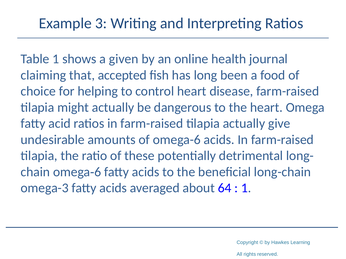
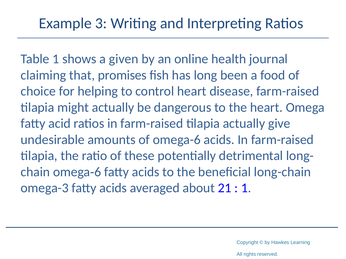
accepted: accepted -> promises (122, 75)
64: 64 -> 21 (225, 188)
